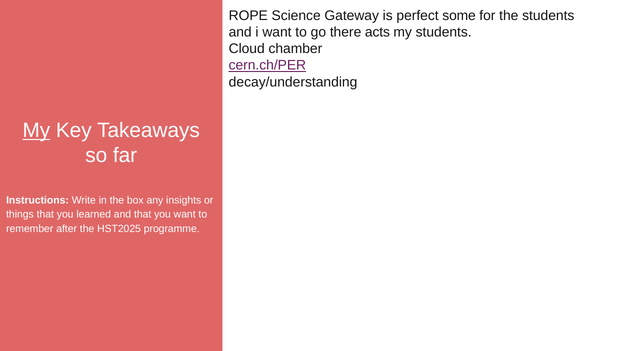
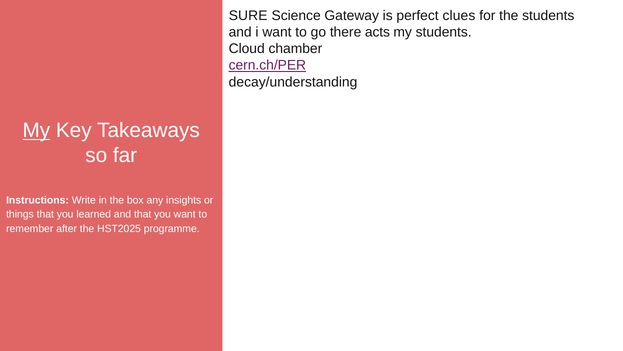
ROPE: ROPE -> SURE (248, 15)
some: some -> clues (459, 15)
